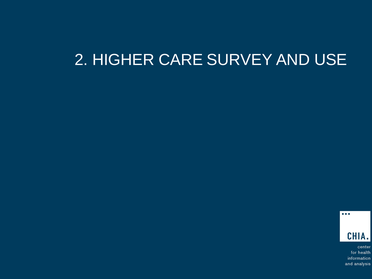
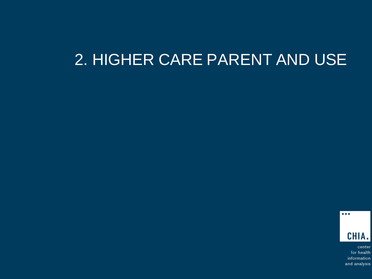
SURVEY: SURVEY -> PARENT (240, 60)
